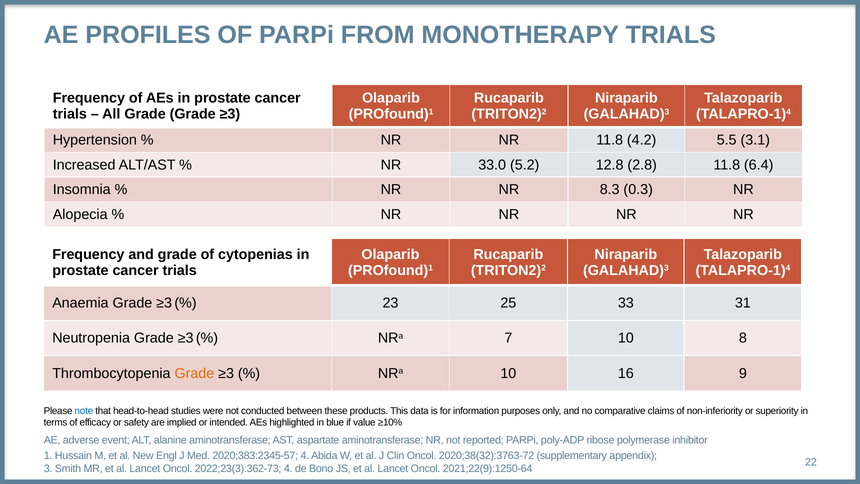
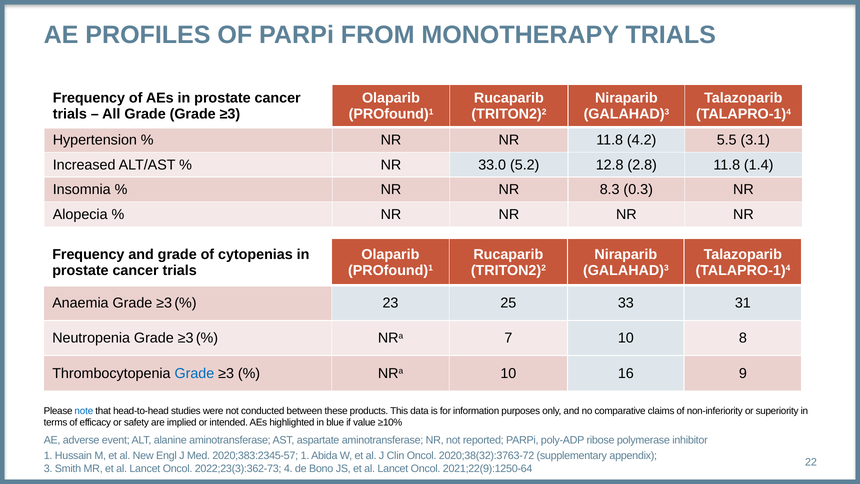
6.4: 6.4 -> 1.4 (759, 165)
Grade colour: orange -> blue (194, 373)
2020;383:2345-57 4: 4 -> 1 (305, 456)
